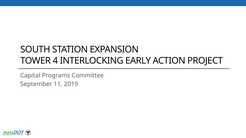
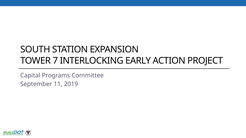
4: 4 -> 7 (55, 61)
